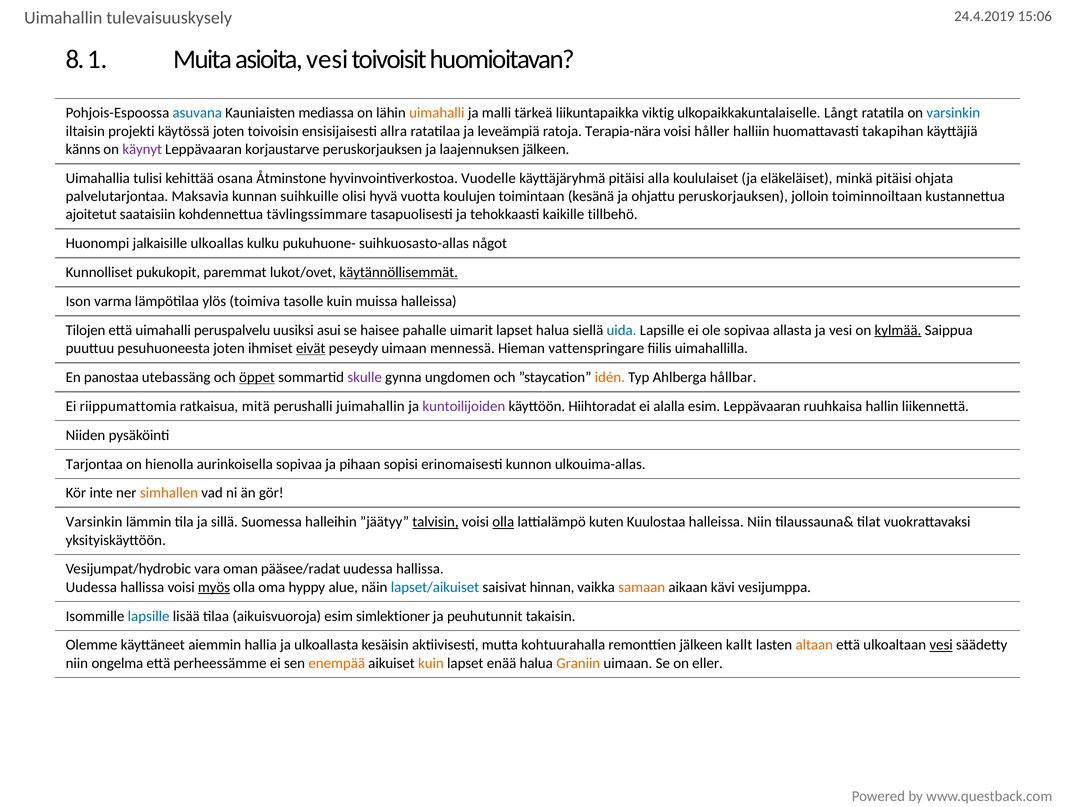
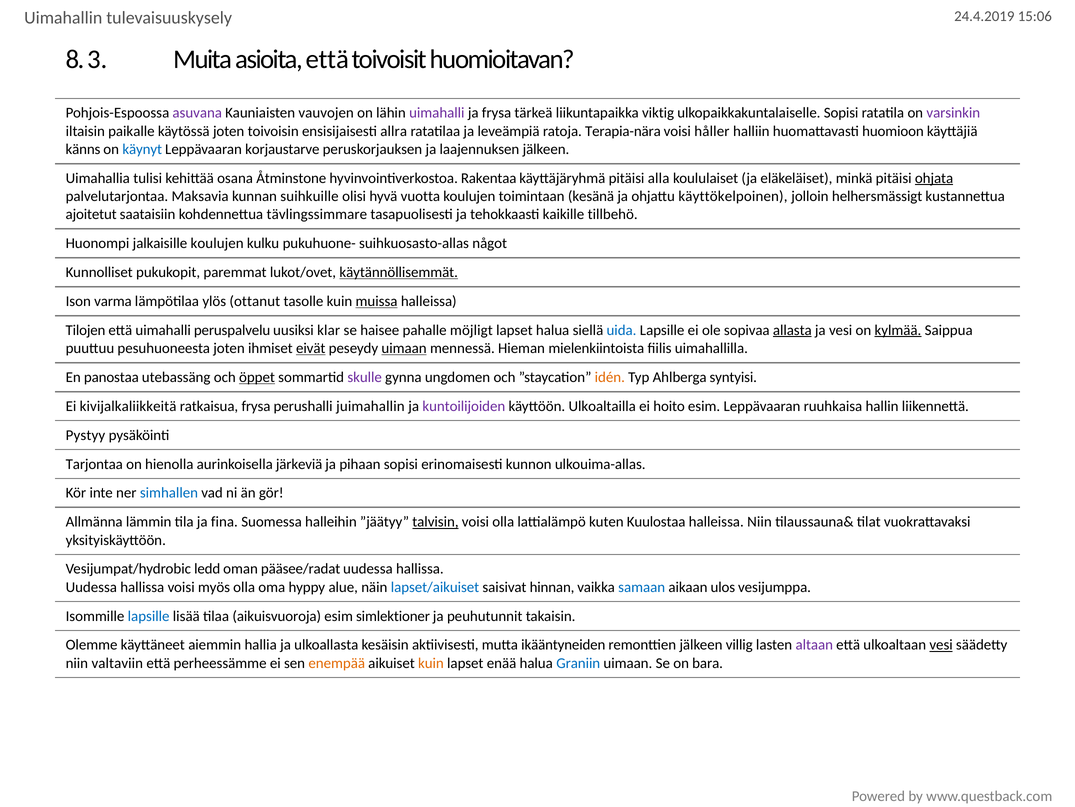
1: 1 -> 3 (97, 60)
asioita vesi: vesi -> että (327, 60)
asuvana colour: blue -> purple (197, 113)
mediassa: mediassa -> vauvojen (326, 113)
uimahalli colour: orange -> purple (437, 113)
ja malli: malli -> frysa (497, 113)
ulkopaikkakuntalaiselle Långt: Långt -> Sopisi (841, 113)
varsinkin colour: blue -> purple (953, 113)
projekti: projekti -> paikalle (131, 131)
takapihan: takapihan -> huomioon (893, 131)
käynyt colour: purple -> blue (142, 149)
Vuodelle: Vuodelle -> Rakentaa (489, 178)
ohjata underline: none -> present (934, 178)
ohjattu peruskorjauksen: peruskorjauksen -> käyttökelpoinen (733, 196)
toiminnoiltaan: toiminnoiltaan -> helhersmässigt (877, 196)
jalkaisille ulkoallas: ulkoallas -> koulujen (217, 243)
toimiva: toimiva -> ottanut (255, 301)
muissa underline: none -> present (377, 301)
asui: asui -> klar (329, 330)
uimarit: uimarit -> möjligt (471, 330)
allasta underline: none -> present (792, 330)
uimaan underline: none -> present (404, 348)
vattenspringare: vattenspringare -> mielenkiintoista (596, 348)
hållbar: hållbar -> syntyisi (733, 377)
riippumattomia: riippumattomia -> kivijalkaliikkeitä (128, 406)
ratkaisua mitä: mitä -> frysa (256, 406)
Hiihtoradat: Hiihtoradat -> Ulkoaltailla (602, 406)
alalla: alalla -> hoito (669, 406)
Niiden: Niiden -> Pystyy (85, 435)
aurinkoisella sopivaa: sopivaa -> järkeviä (299, 464)
simhallen colour: orange -> blue (169, 493)
Varsinkin: Varsinkin -> Allmänna (94, 521)
sillä: sillä -> fina (224, 521)
olla underline: present -> none (503, 521)
vara: vara -> ledd (207, 569)
myös underline: present -> none (214, 587)
samaan colour: orange -> blue (642, 587)
kävi: kävi -> ulos (723, 587)
kohtuurahalla: kohtuurahalla -> ikääntyneiden (563, 644)
kallt: kallt -> villig (739, 644)
altaan colour: orange -> purple (814, 644)
ongelma: ongelma -> valtaviin (117, 663)
Graniin colour: orange -> blue (578, 663)
eller: eller -> bara (708, 663)
